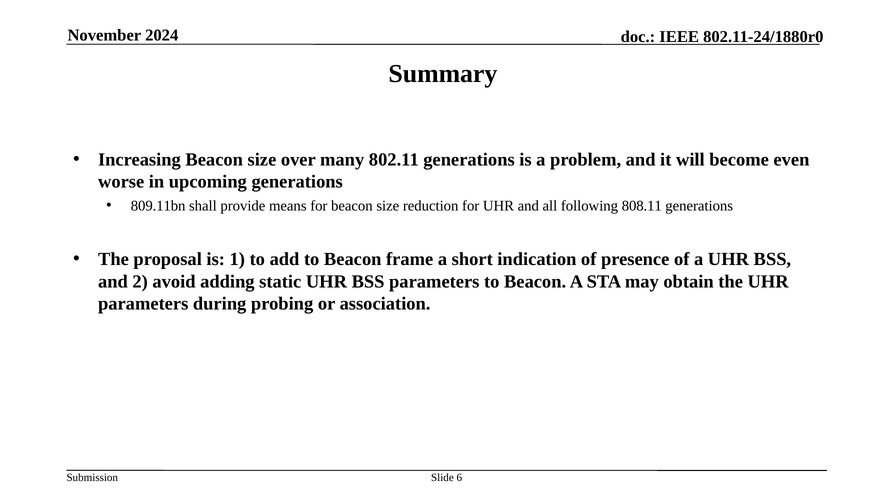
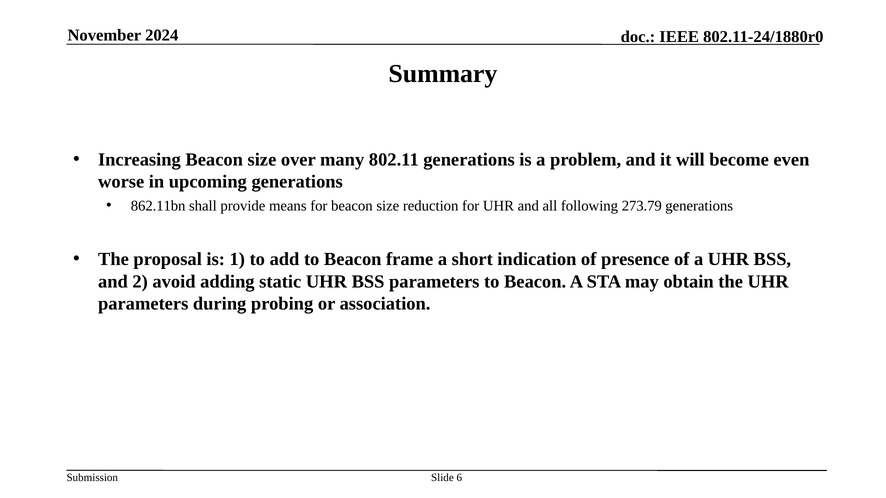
809.11bn: 809.11bn -> 862.11bn (158, 206)
808.11: 808.11 -> 273.79 (642, 206)
